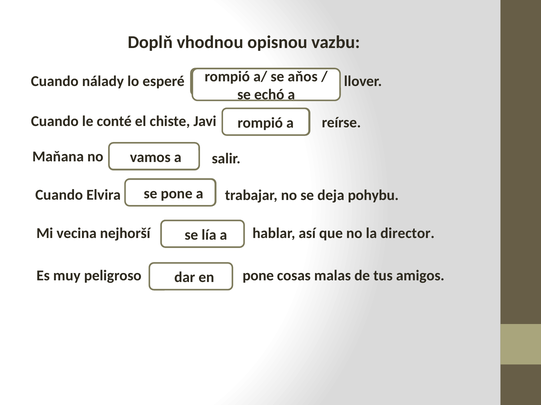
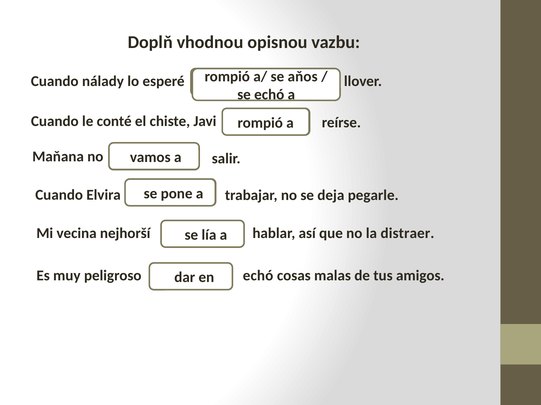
pohybu: pohybu -> pegarle (373, 196)
director: director -> distraer (407, 234)
peligroso pone: pone -> echó (258, 276)
